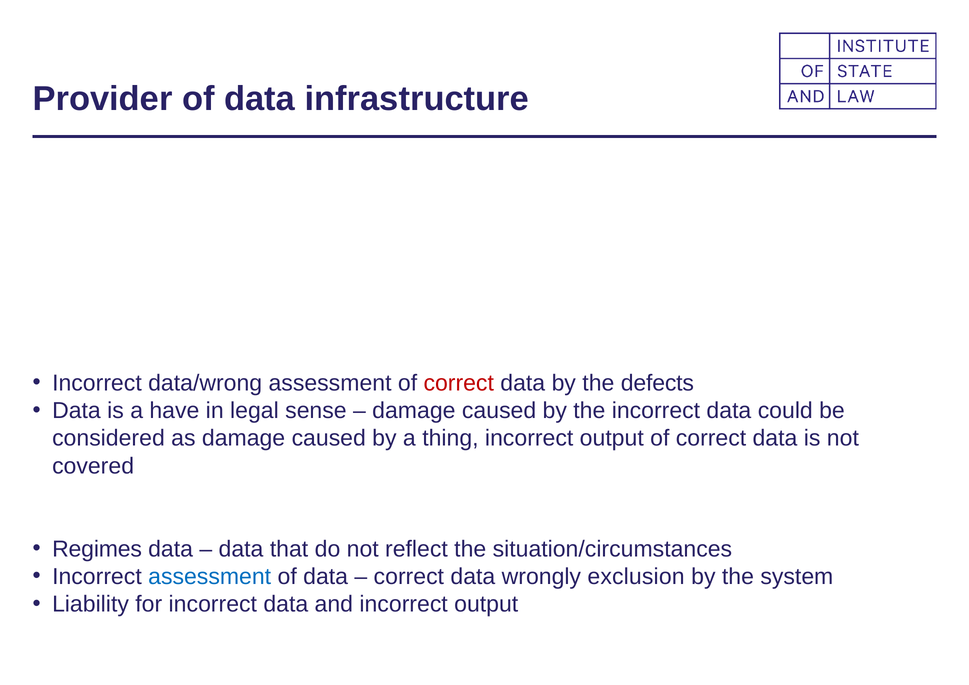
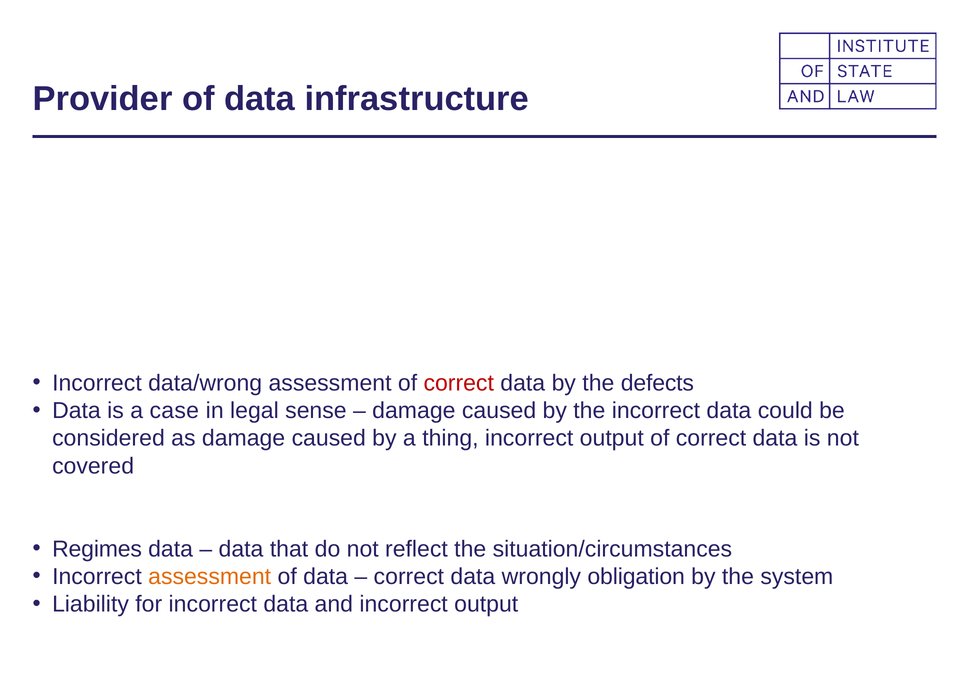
have: have -> case (174, 411)
assessment colour: blue -> orange (210, 577)
exclusion: exclusion -> obligation (636, 577)
